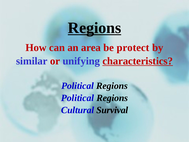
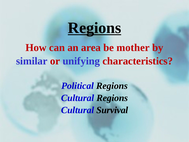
protect: protect -> mother (133, 47)
characteristics underline: present -> none (138, 61)
Political: Political -> Cultural (78, 98)
